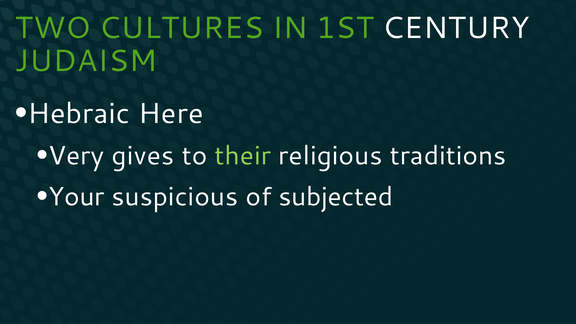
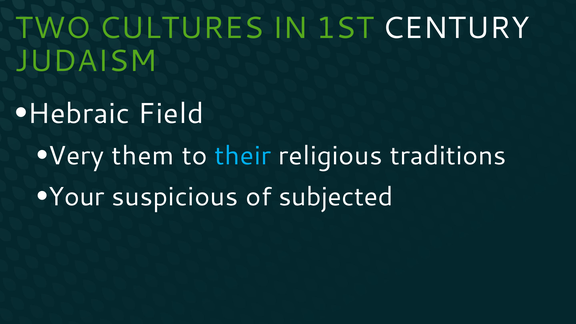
Here: Here -> Field (171, 114)
gives: gives -> them (143, 156)
their colour: light green -> light blue (243, 156)
